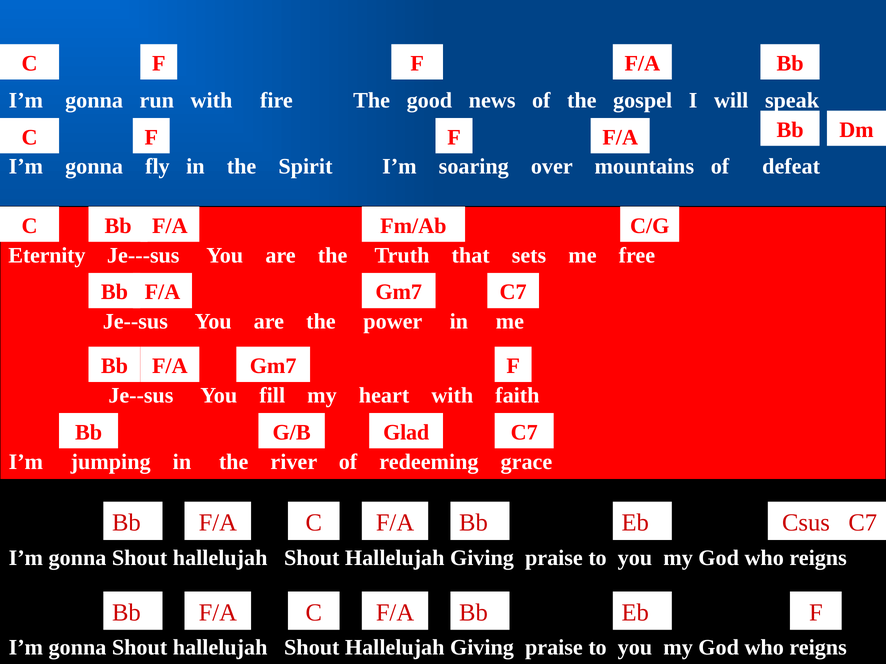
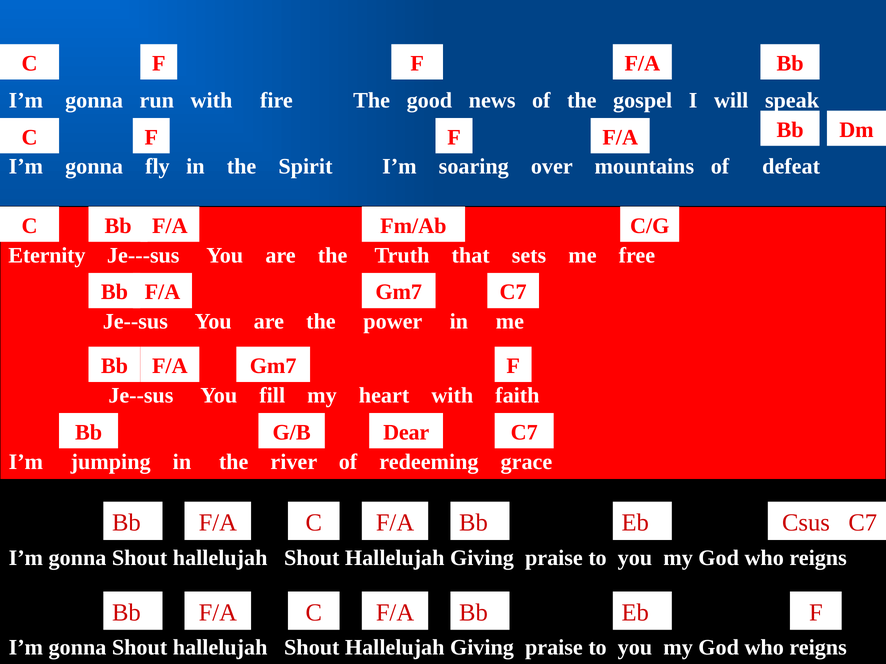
Glad: Glad -> Dear (406, 433)
